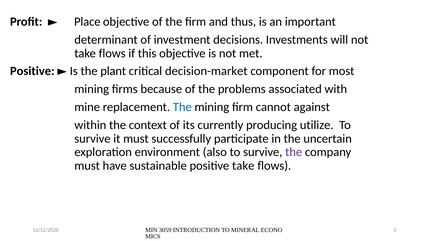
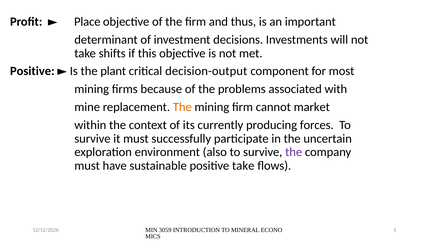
flows: flows -> shifts (112, 53)
decision-market: decision-market -> decision-output (206, 71)
The colour: blue -> orange (182, 107)
against: against -> market (312, 107)
utilize: utilize -> forces (317, 125)
